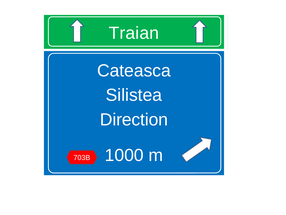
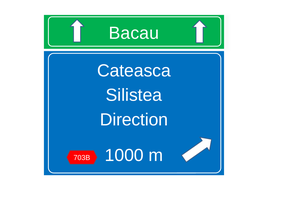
Traian: Traian -> Bacau (134, 33)
